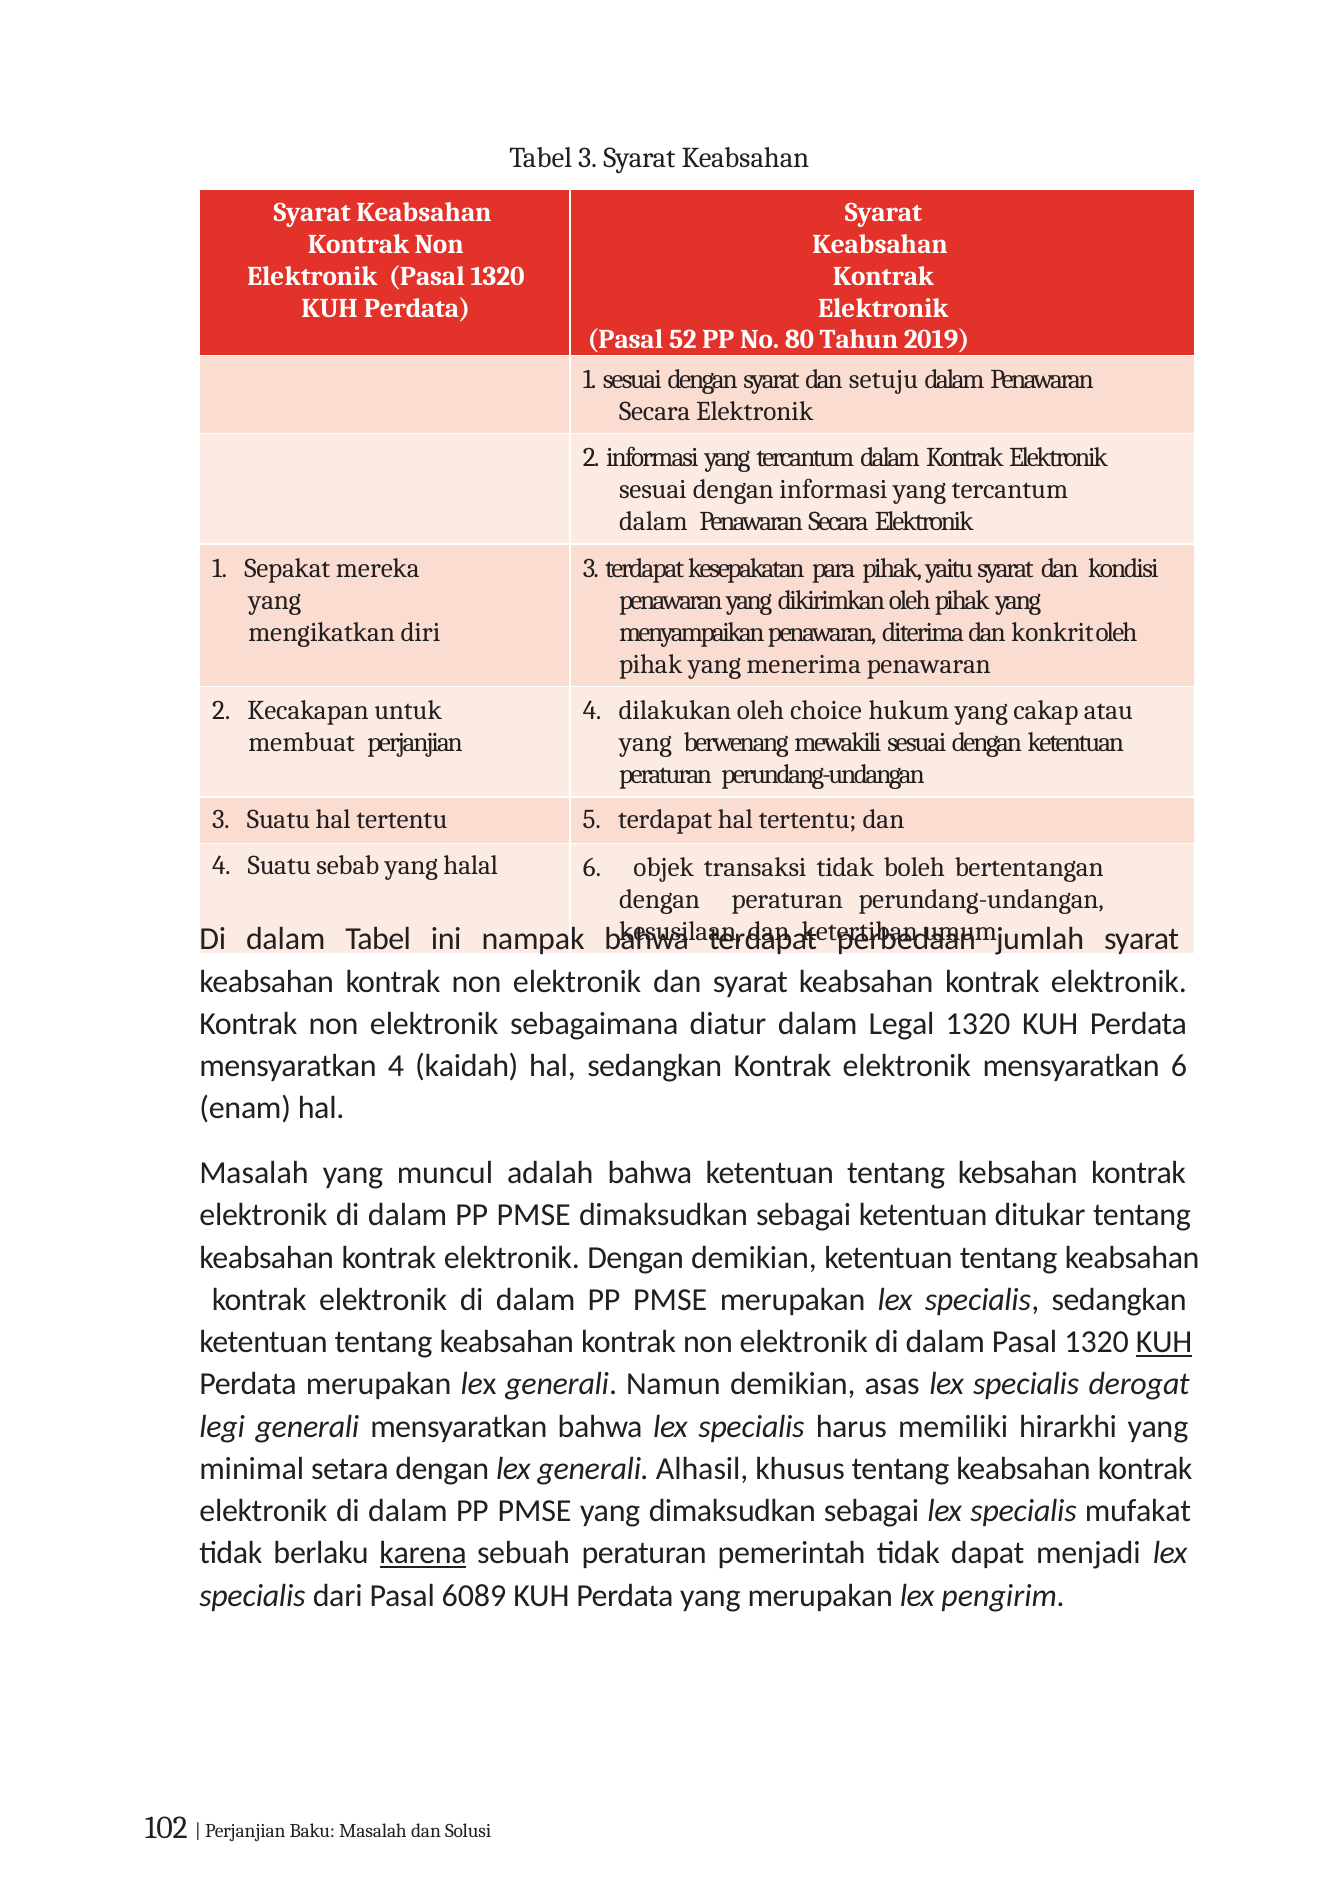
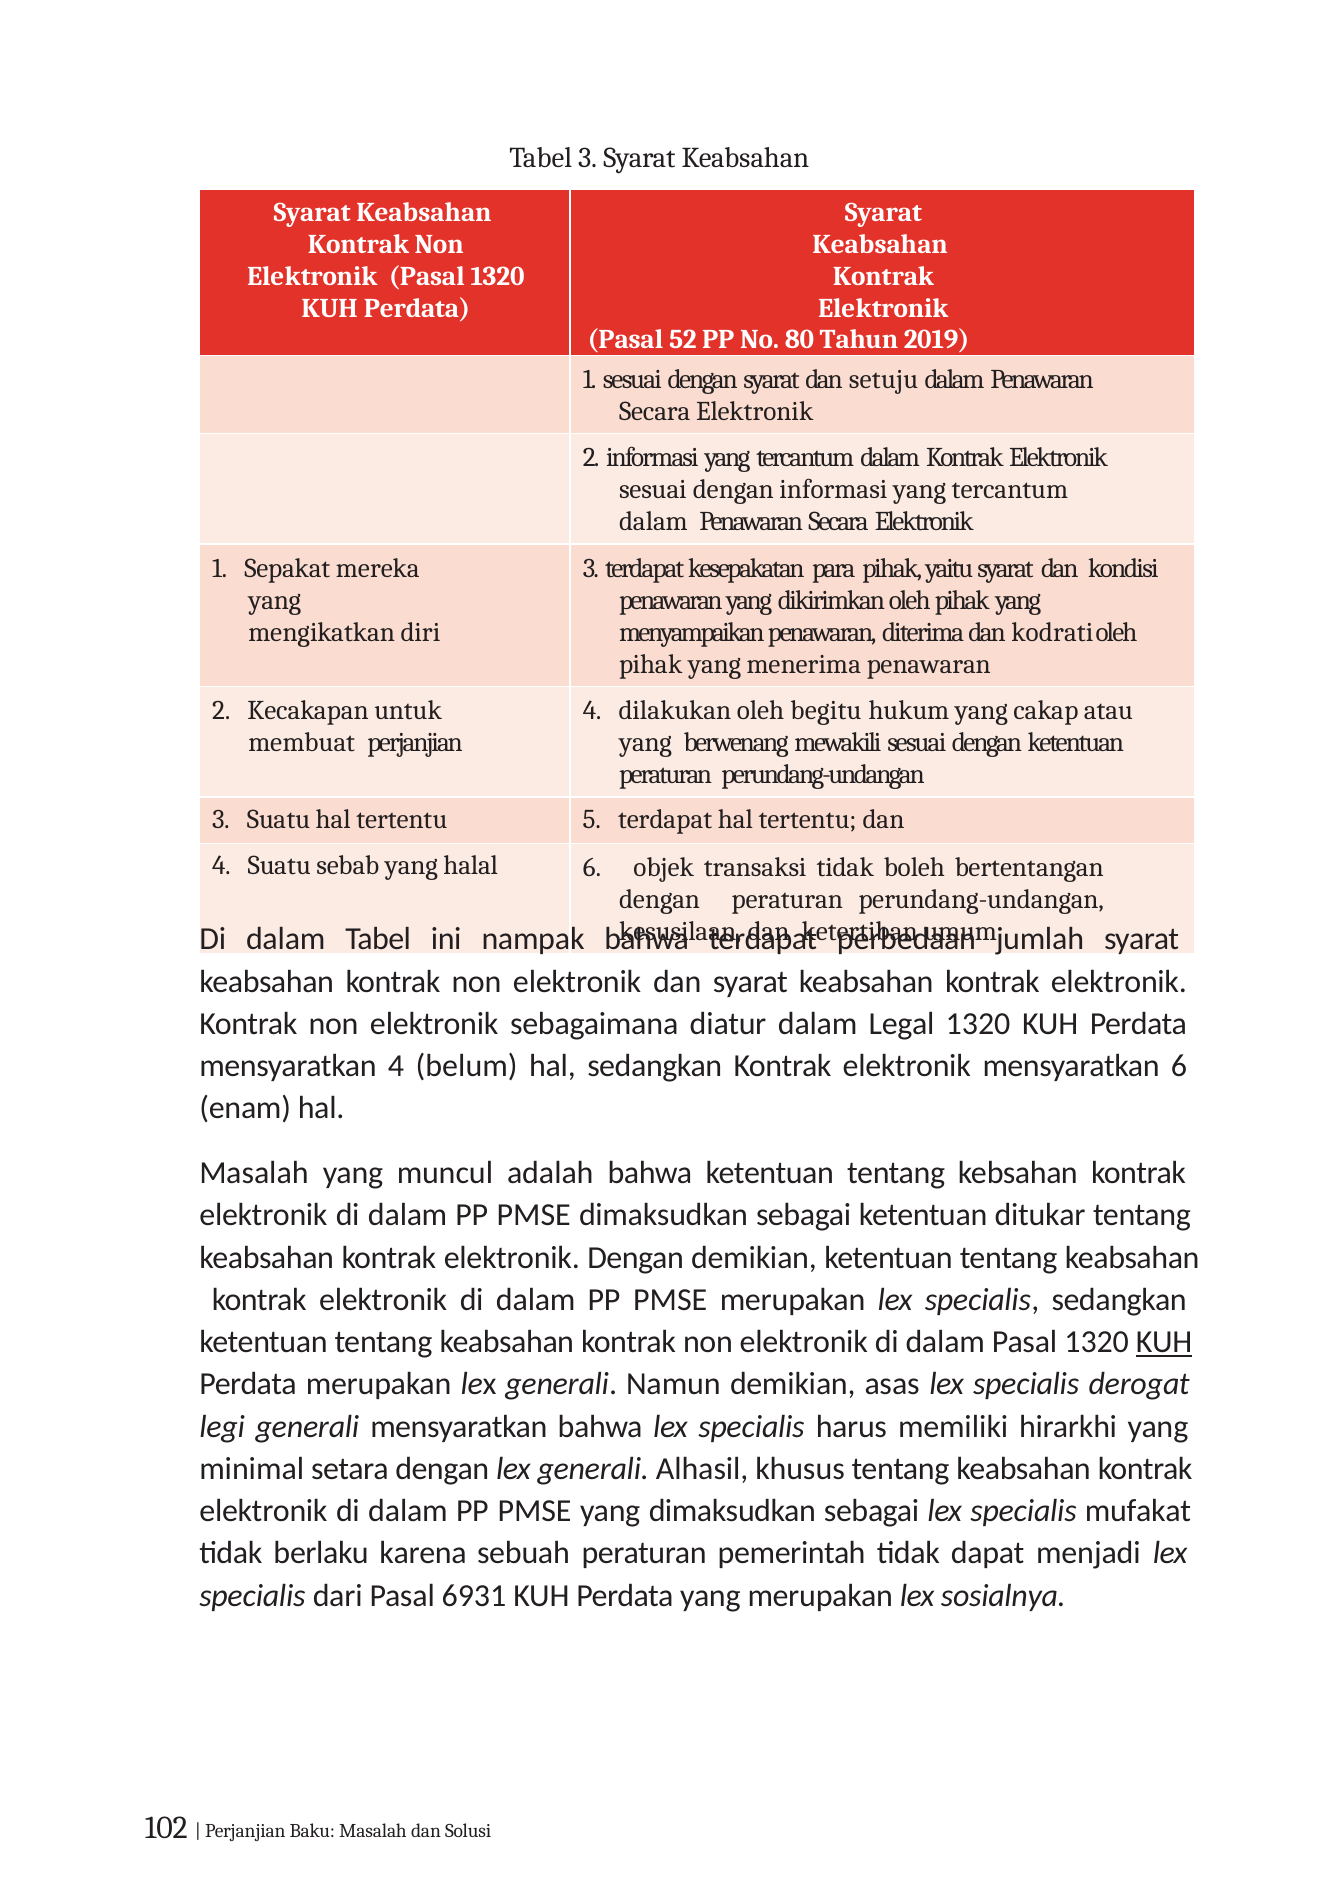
konkrit: konkrit -> kodrati (1052, 632)
choice: choice -> begitu (826, 711)
kaidah: kaidah -> belum (467, 1066)
karena underline: present -> none (423, 1553)
6089: 6089 -> 6931 (474, 1596)
pengirim: pengirim -> sosialnya (1003, 1596)
